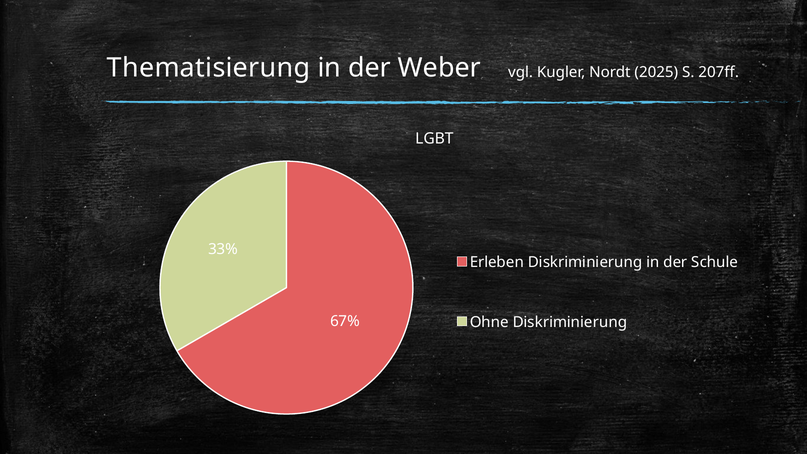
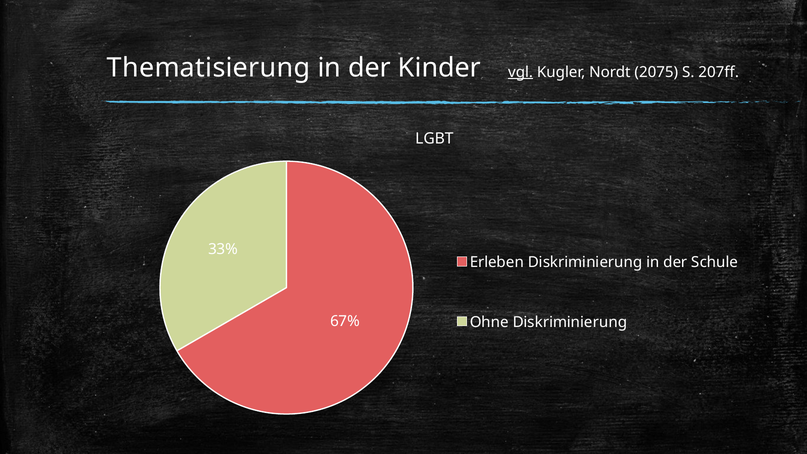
Weber: Weber -> Kinder (439, 68)
vgl underline: none -> present (521, 72)
2025: 2025 -> 2075 (656, 72)
